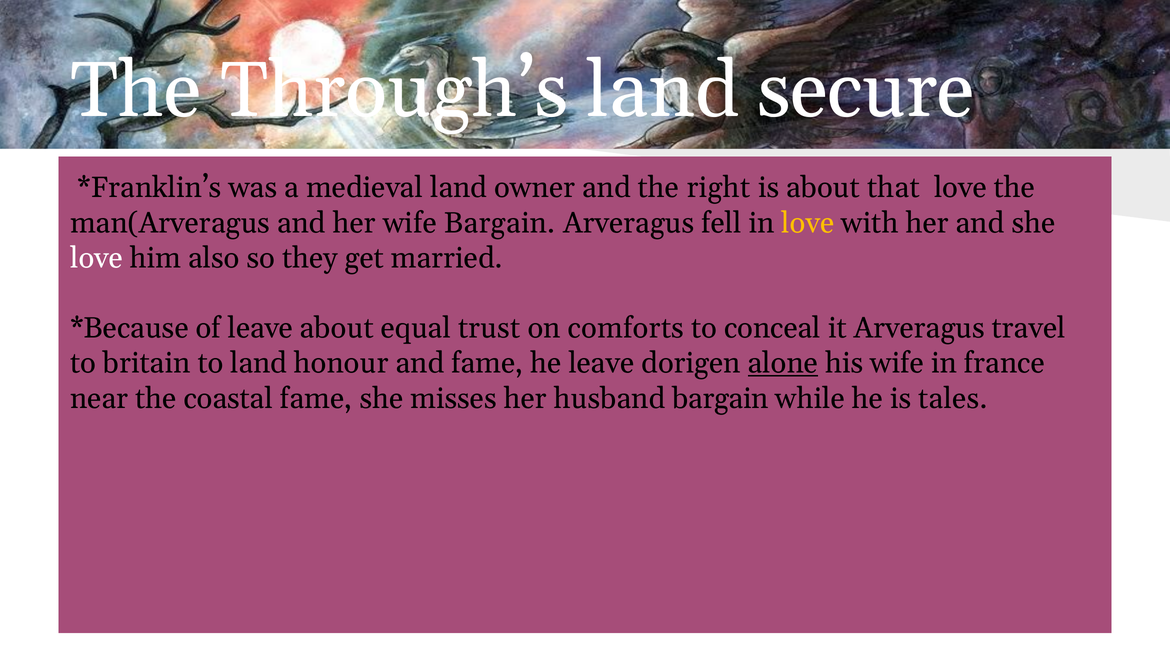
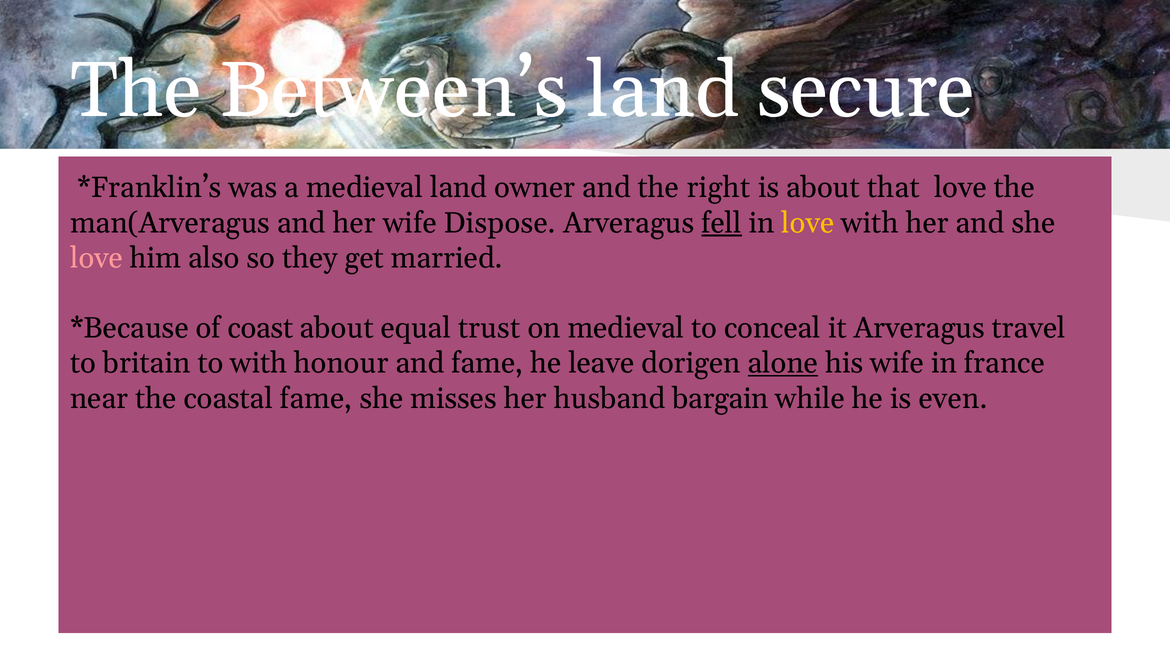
Through’s: Through’s -> Between’s (394, 90)
wife Bargain: Bargain -> Dispose (500, 223)
fell underline: none -> present (722, 223)
love colour: white -> pink (97, 258)
of leave: leave -> coast (261, 328)
on comforts: comforts -> medieval (626, 328)
to land: land -> with (259, 363)
tales: tales -> even (953, 398)
